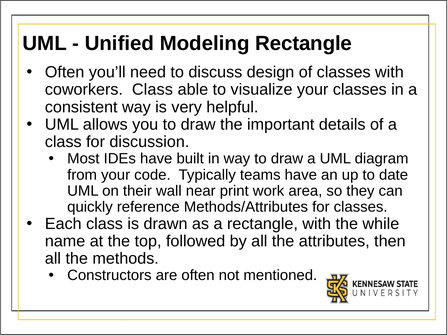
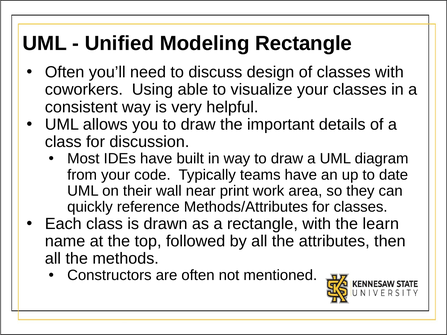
coworkers Class: Class -> Using (153, 90)
while: while -> learn (381, 224)
